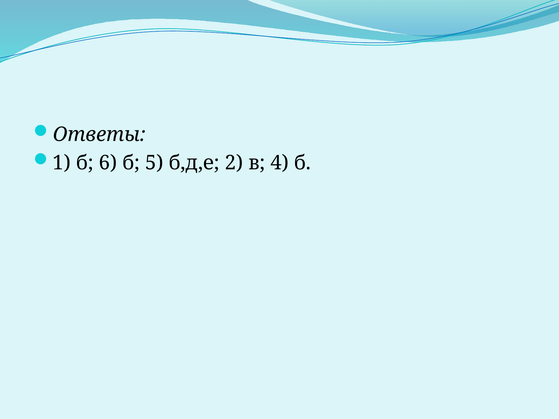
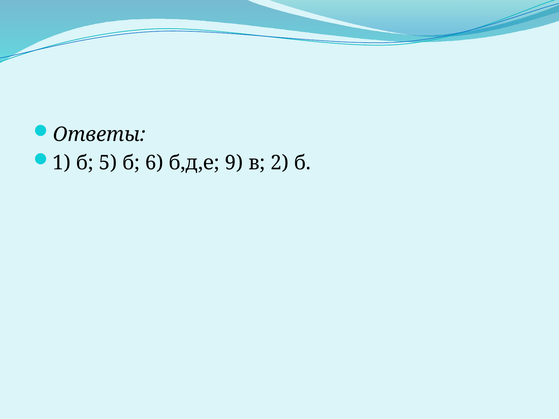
6: 6 -> 5 (108, 163)
5: 5 -> 6 (154, 163)
2: 2 -> 9 (234, 163)
4: 4 -> 2 (280, 163)
